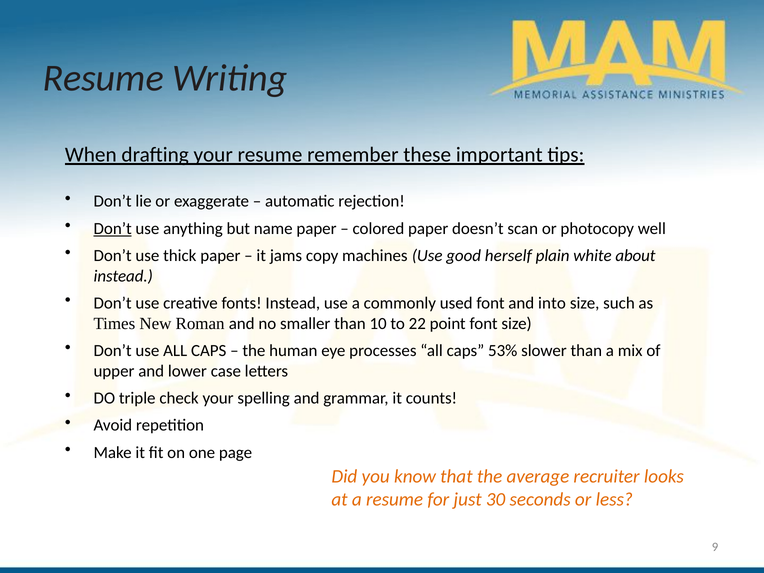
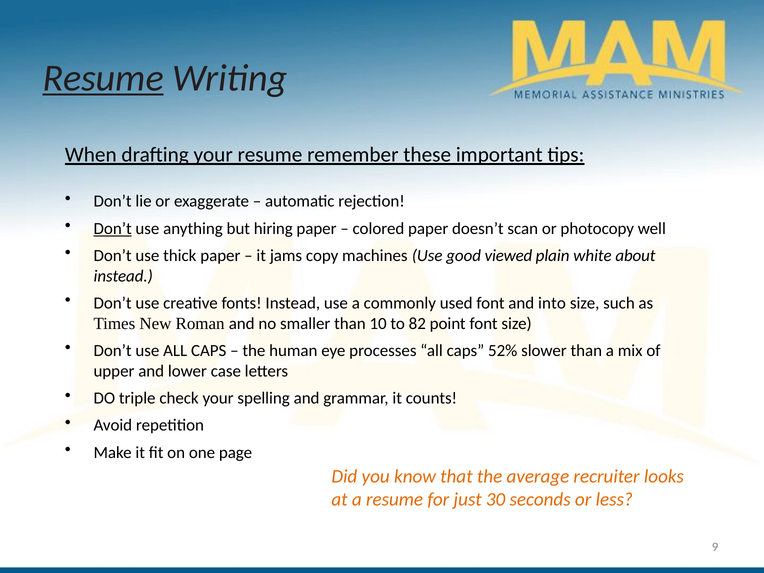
Resume underline: none -> present (103, 78)
name: name -> hiring (273, 228)
herself: herself -> viewed (508, 256)
22: 22 -> 82 (417, 324)
53%: 53% -> 52% (503, 351)
